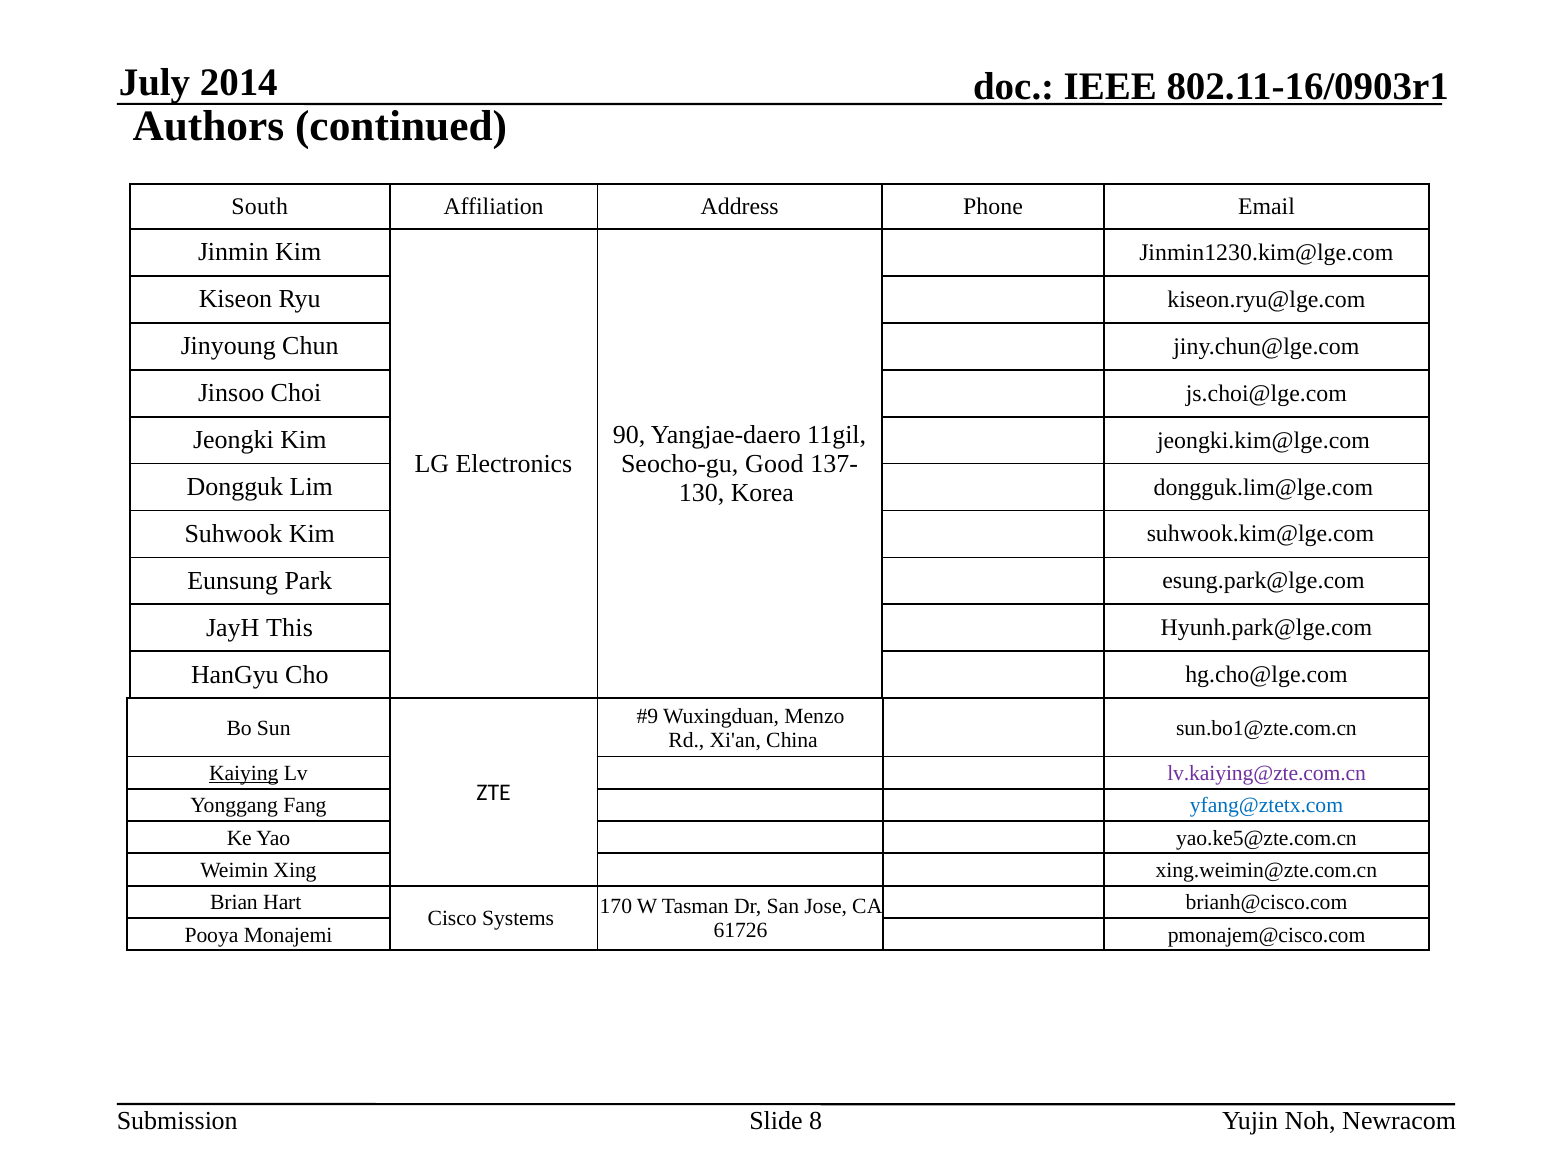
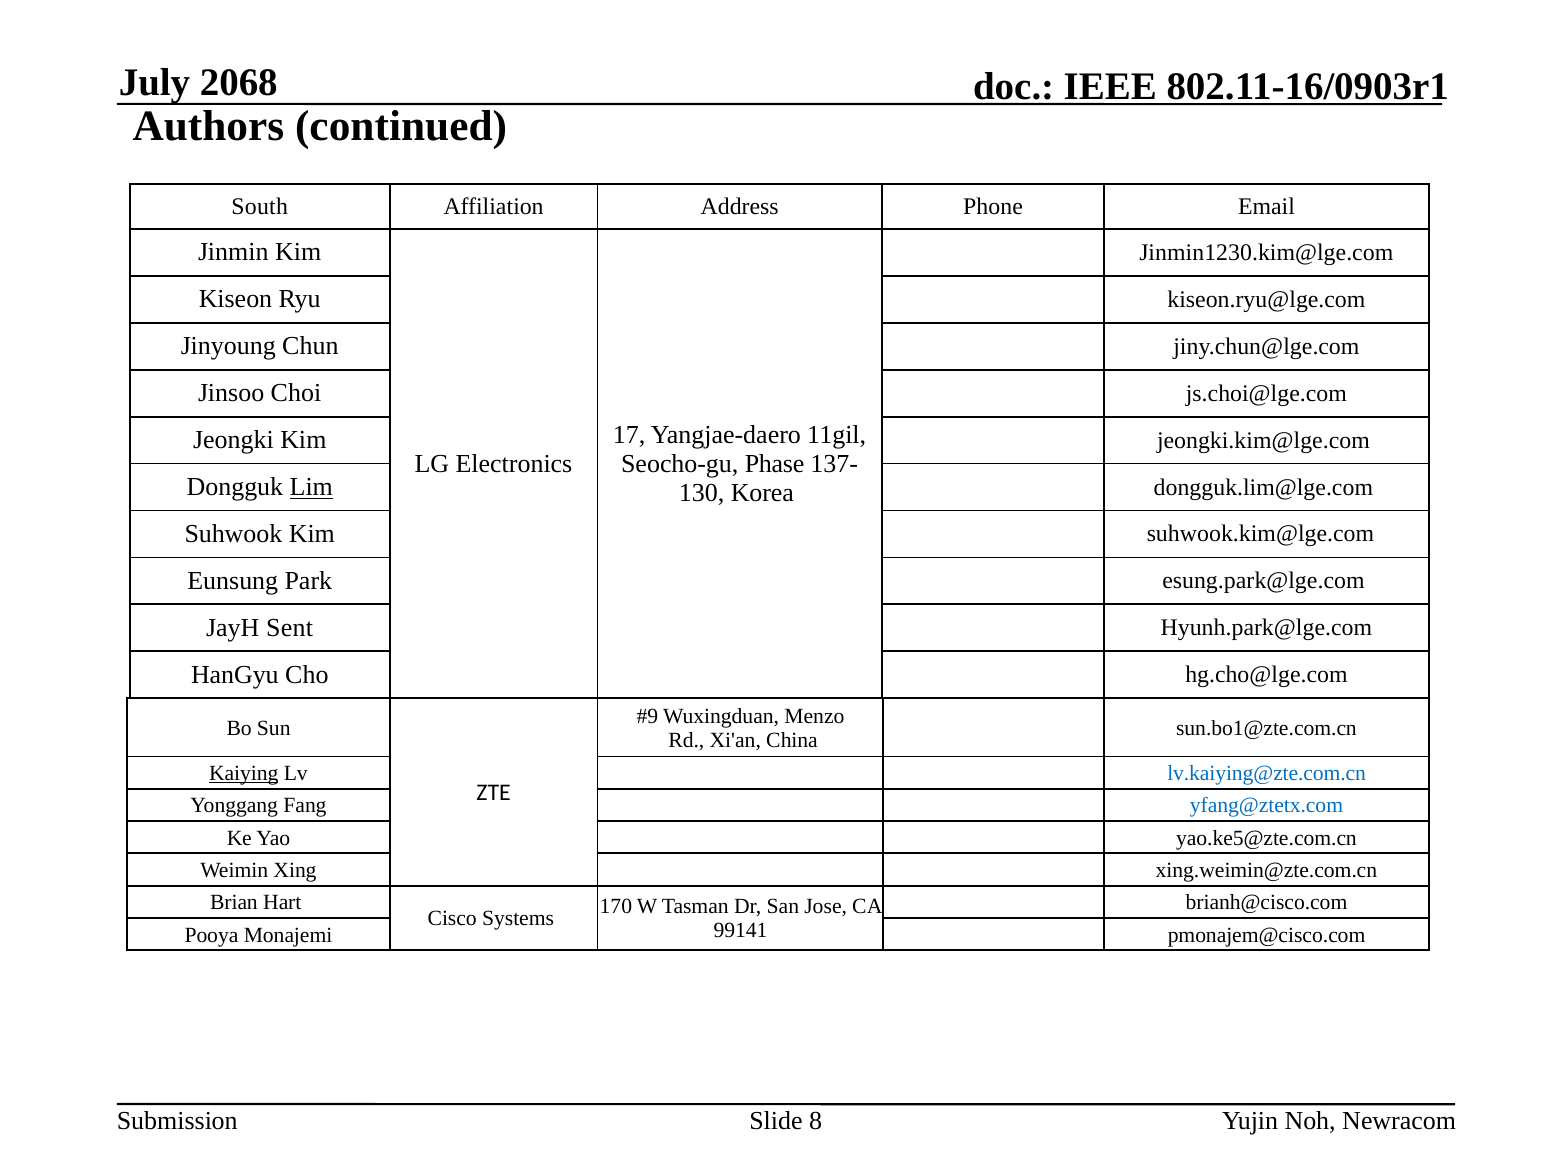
2014: 2014 -> 2068 (239, 83)
90: 90 -> 17 (629, 435)
Good: Good -> Phase (775, 464)
Lim underline: none -> present (311, 487)
This: This -> Sent (290, 628)
lv.kaiying@zte.com.cn colour: purple -> blue (1267, 774)
61726: 61726 -> 99141 (741, 931)
